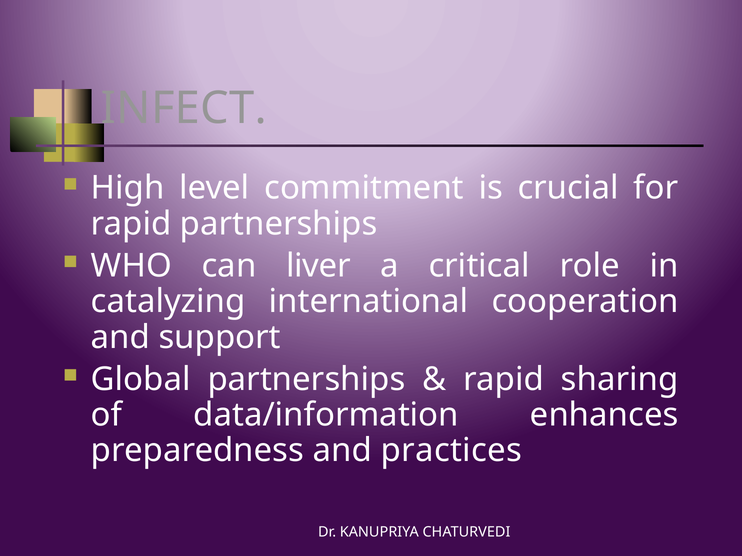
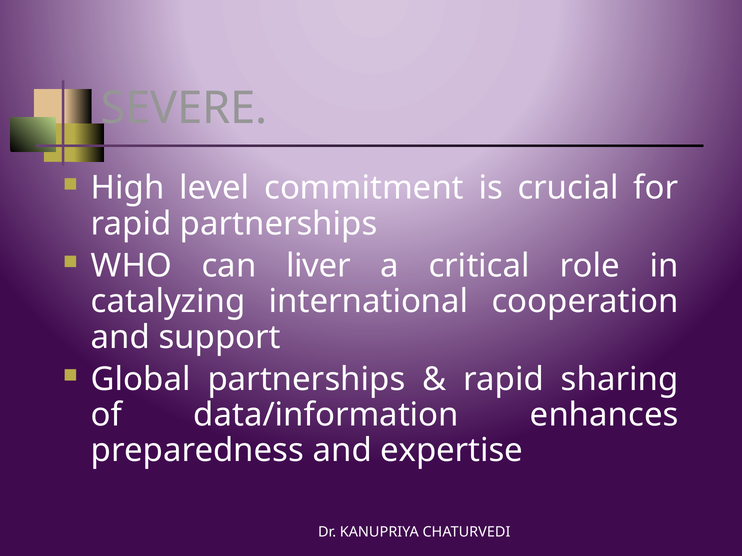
INFECT: INFECT -> SEVERE (184, 108)
practices: practices -> expertise (452, 451)
